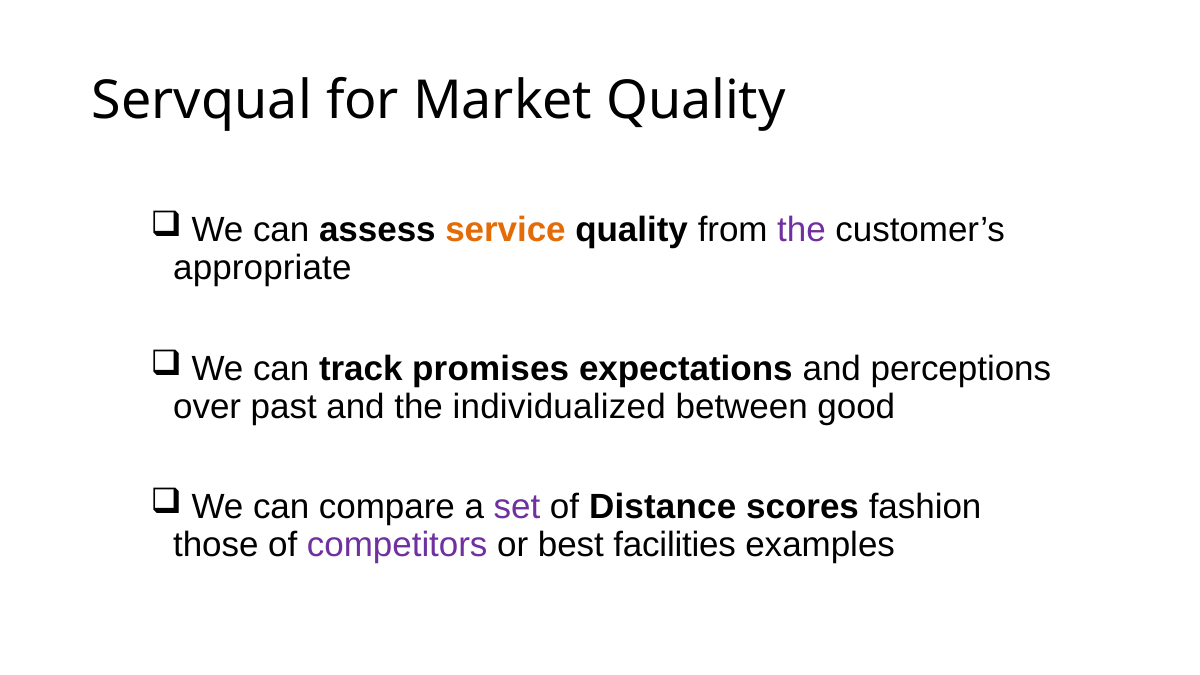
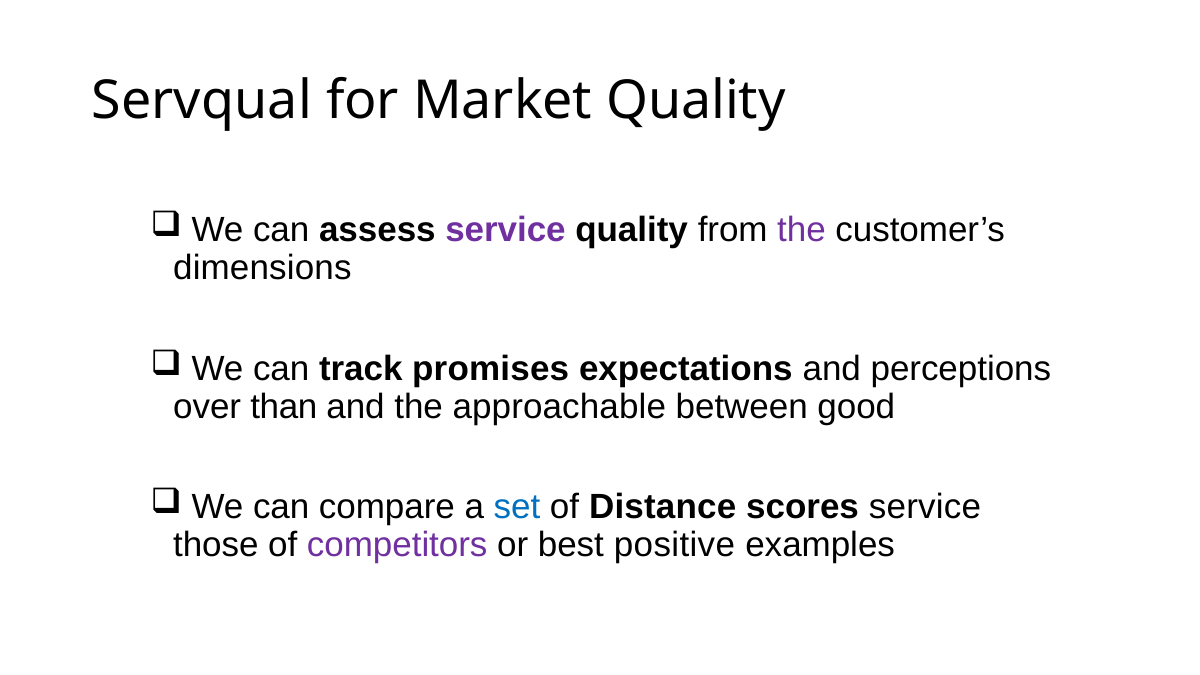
service colour: orange -> purple (505, 230)
appropriate: appropriate -> dimensions (262, 268)
past: past -> than (284, 407)
individualized: individualized -> approachable (559, 407)
set colour: purple -> blue (517, 507)
scores fashion: fashion -> service (925, 507)
facilities: facilities -> positive (674, 545)
